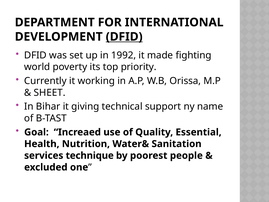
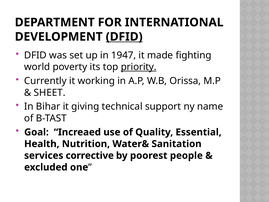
1992: 1992 -> 1947 (124, 55)
priority underline: none -> present (139, 67)
technique: technique -> corrective (90, 155)
